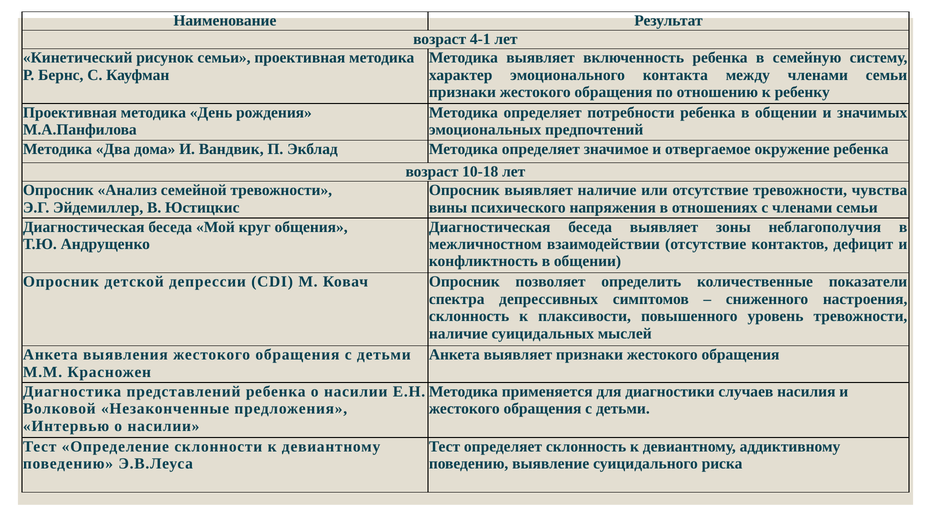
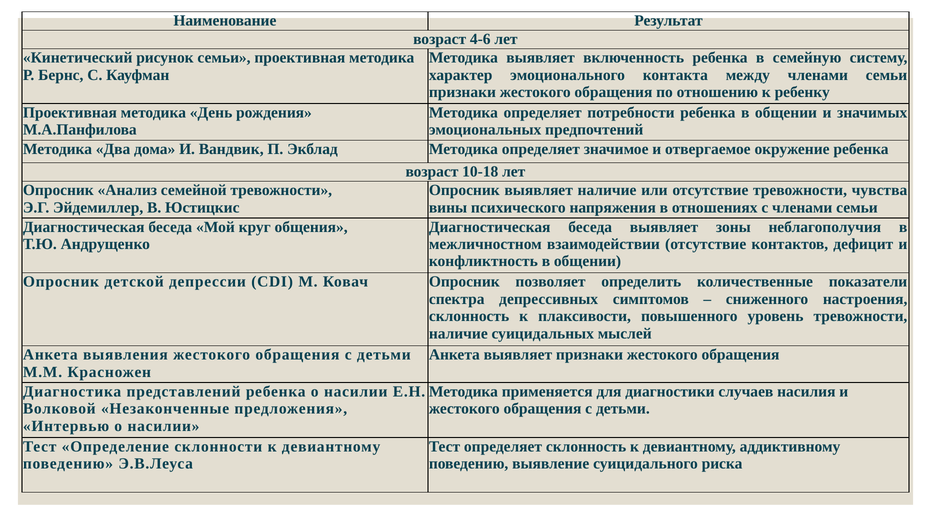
4-1: 4-1 -> 4-6 (480, 39)
